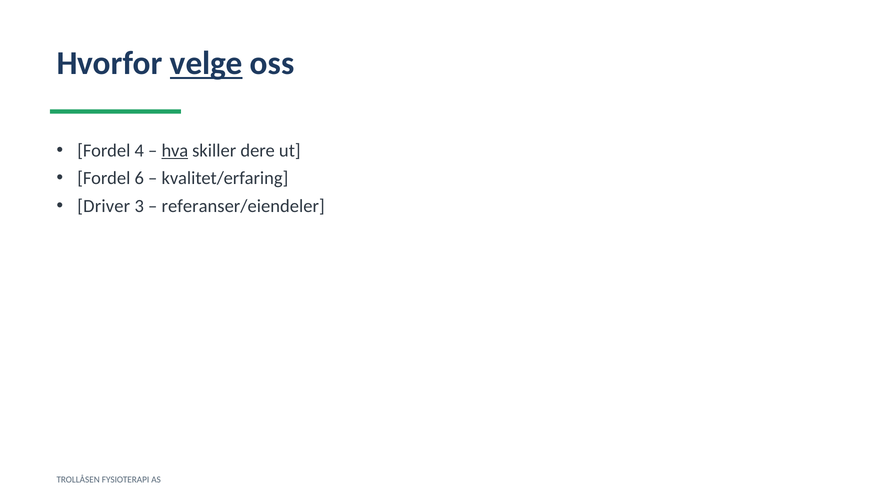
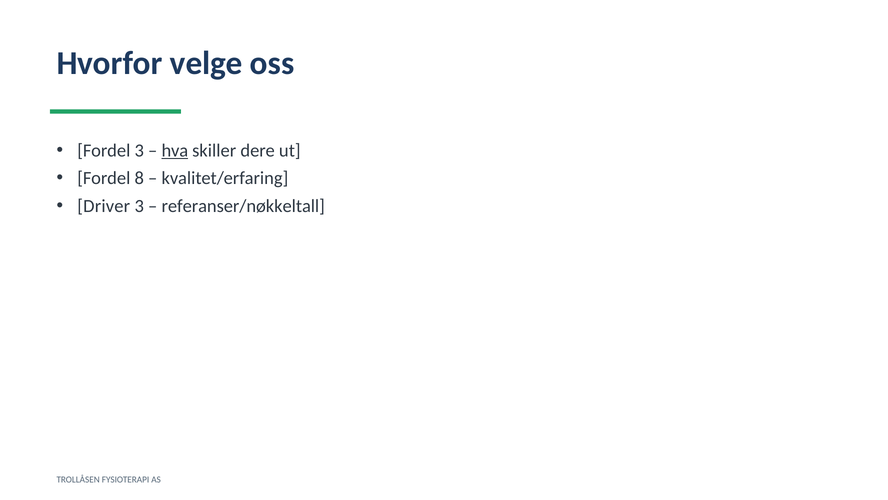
velge underline: present -> none (206, 63)
Fordel 4: 4 -> 3 (139, 150)
6: 6 -> 8 (139, 178)
referanser/eiendeler: referanser/eiendeler -> referanser/nøkkeltall (243, 206)
